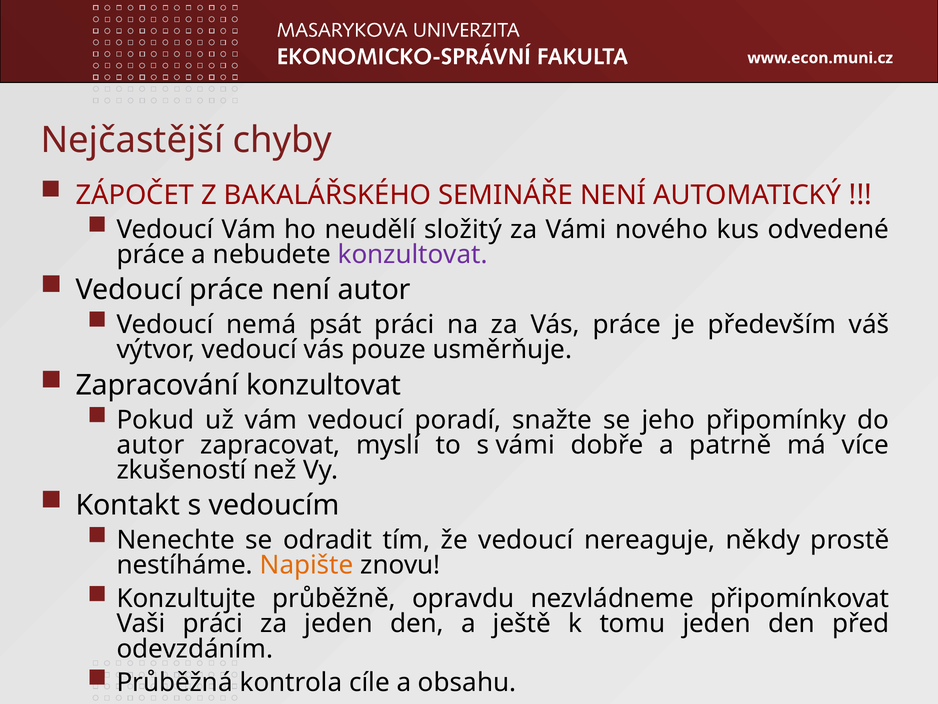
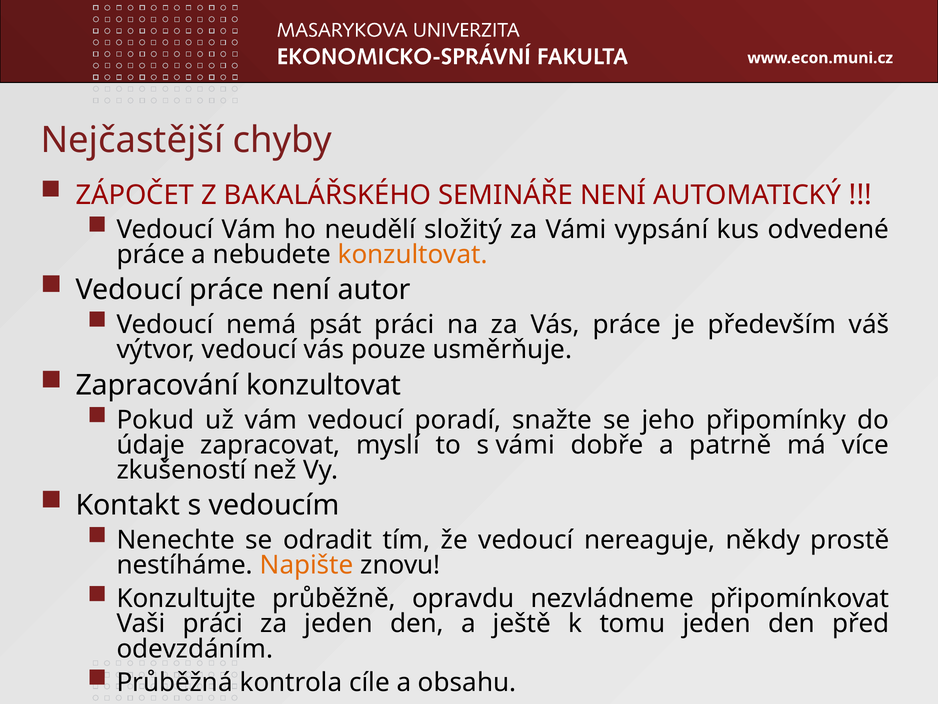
nového: nového -> vypsání (662, 229)
konzultovat colour: purple -> orange (413, 254)
autor: autor -> údaje (151, 445)
